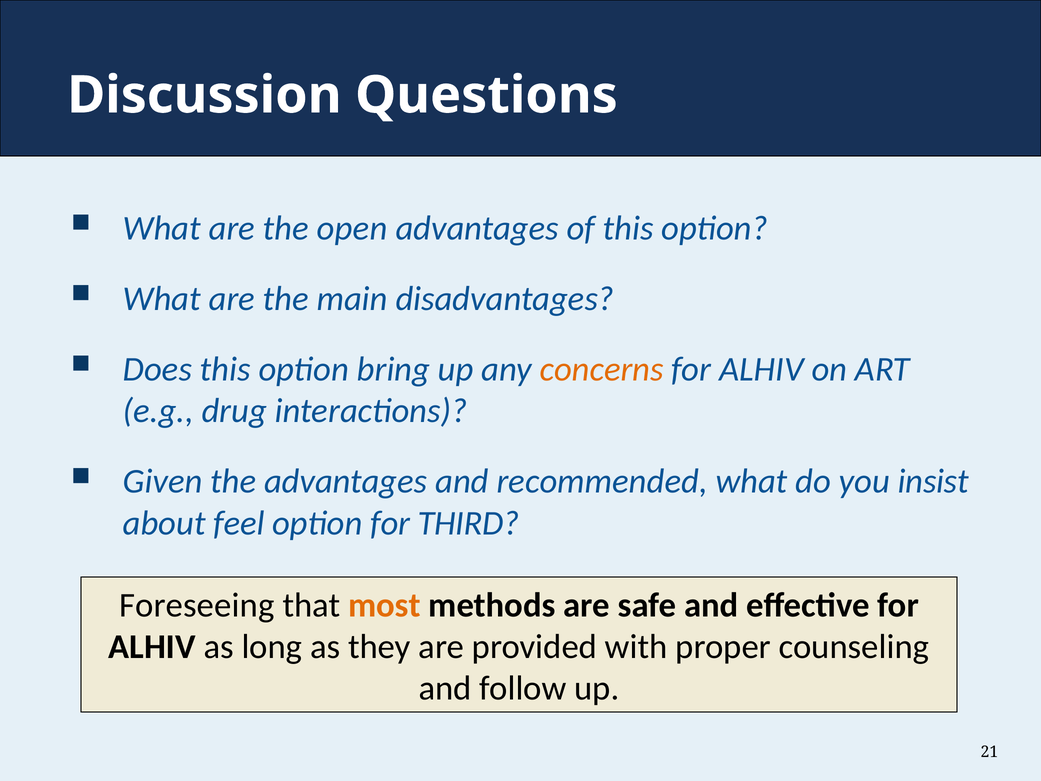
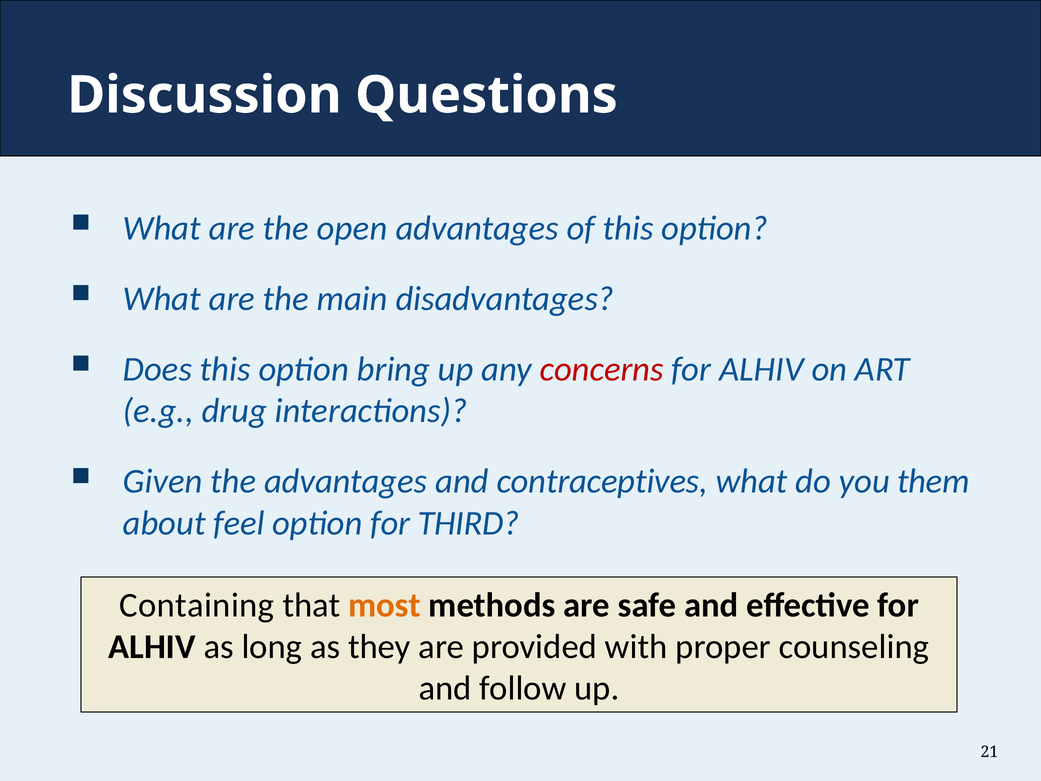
concerns colour: orange -> red (602, 369)
recommended: recommended -> contraceptives (602, 481)
insist: insist -> them (933, 481)
Foreseeing: Foreseeing -> Containing (197, 605)
